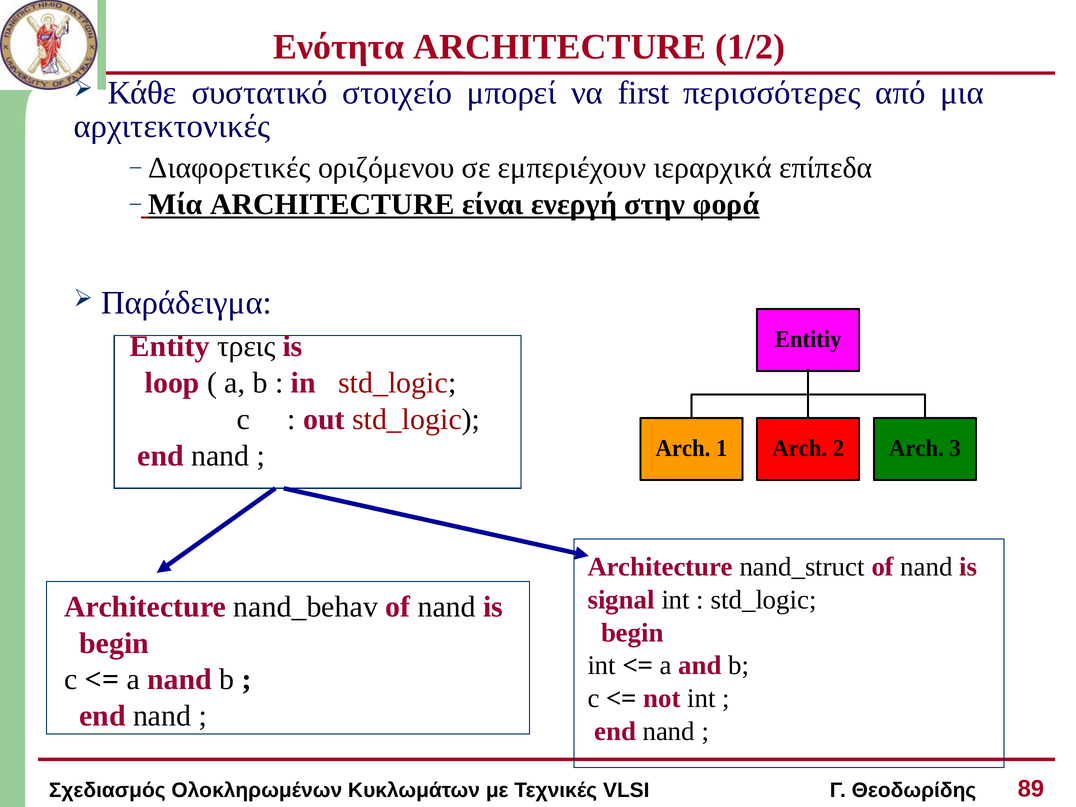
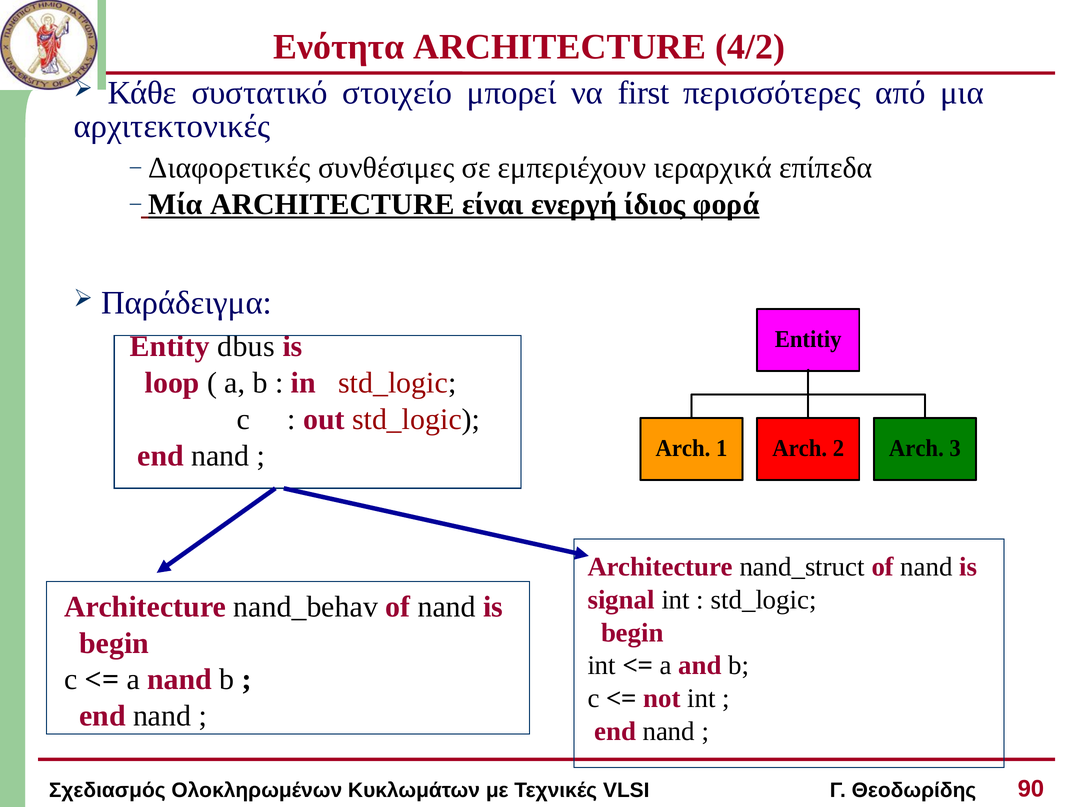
1/2: 1/2 -> 4/2 (750, 47)
οριζόμενου: οριζόμενου -> συνθέσιμες (386, 168)
στην: στην -> ίδιος (655, 204)
τρεις: τρεις -> dbus (246, 346)
89: 89 -> 90 (1031, 789)
